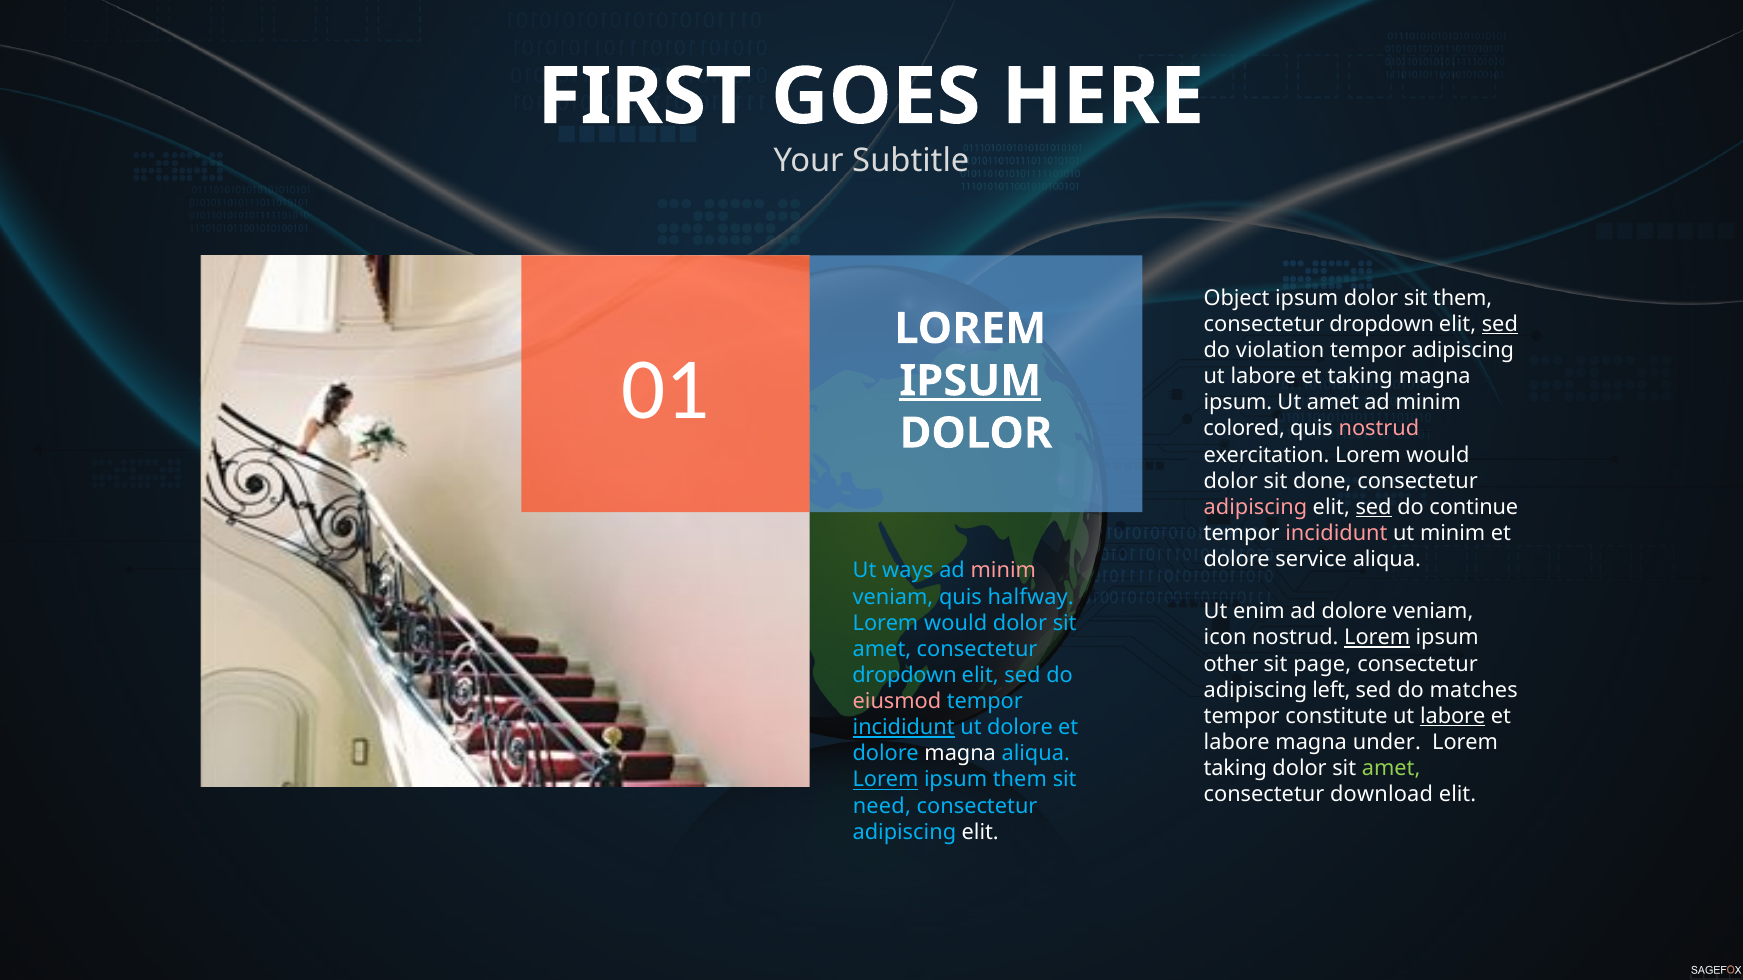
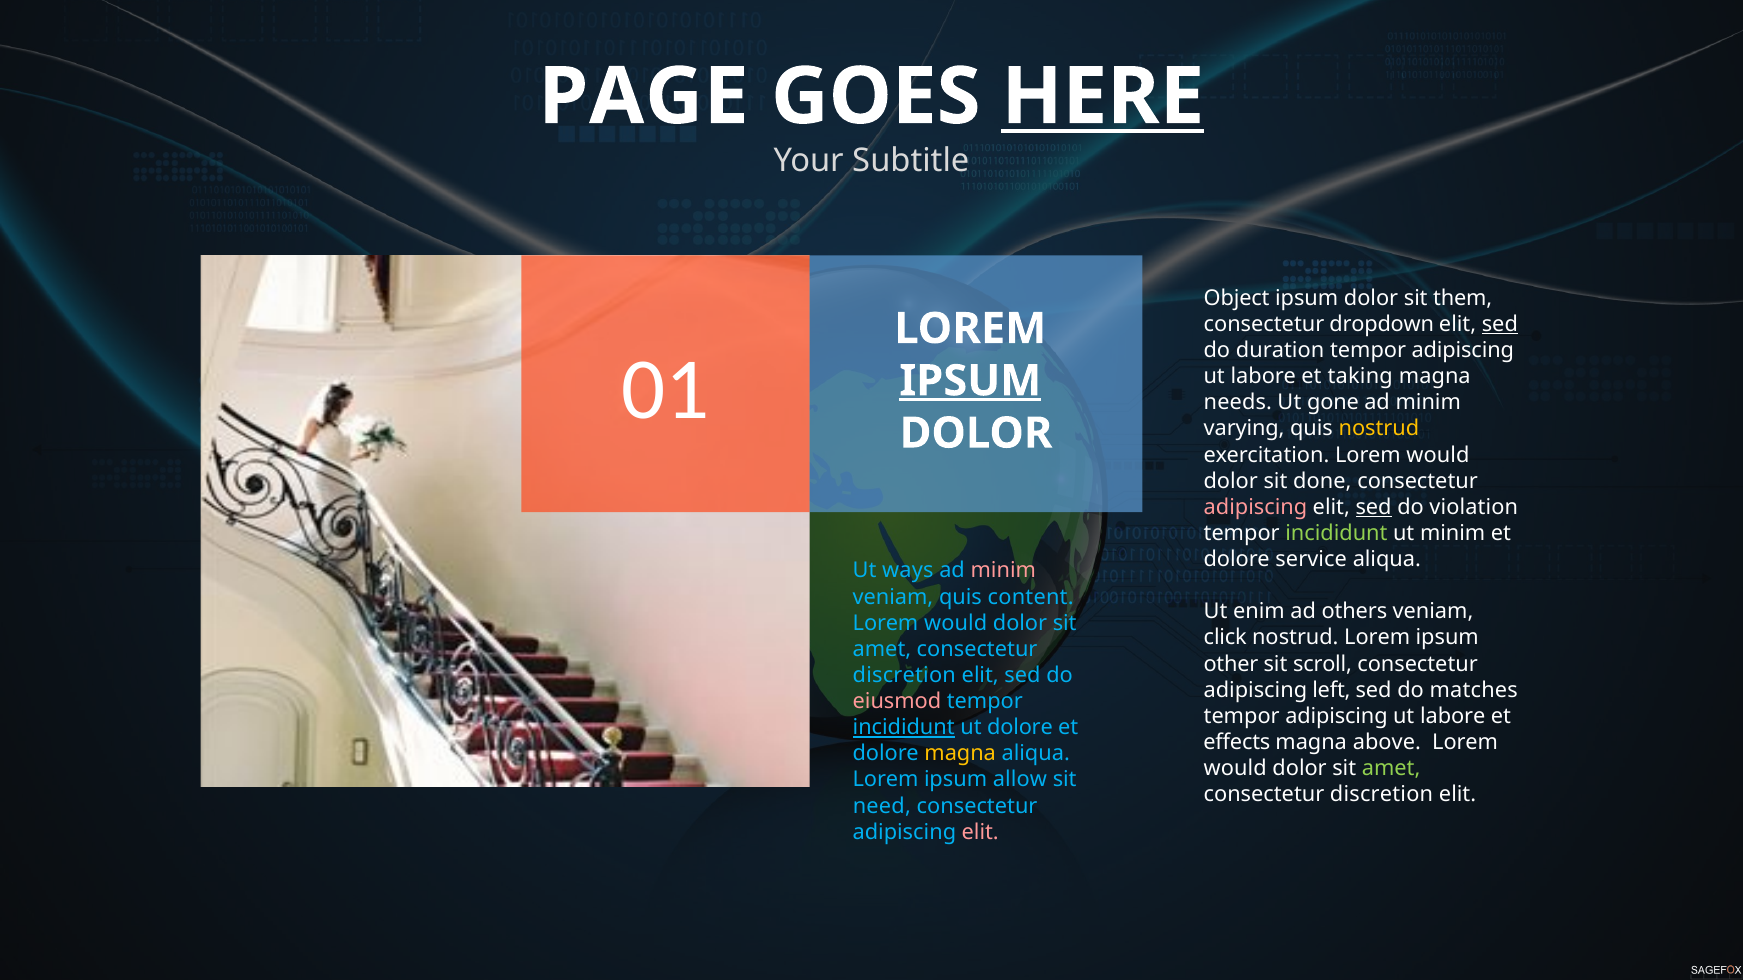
FIRST: FIRST -> PAGE (644, 97)
HERE underline: none -> present (1103, 97)
violation: violation -> duration (1280, 350)
ipsum: ipsum -> needs (1238, 403)
Ut amet: amet -> gone (1333, 403)
colored: colored -> varying (1244, 429)
nostrud colour: pink -> yellow (1379, 429)
continue: continue -> violation (1474, 507)
incididunt colour: pink -> light green (1336, 533)
halfway: halfway -> content (1031, 597)
ad dolore: dolore -> others (1354, 612)
icon: icon -> click (1225, 638)
Lorem underline: present -> none (1377, 638)
page: page -> scroll (1322, 664)
dropdown: dropdown -> discretion (904, 676)
constitute: constitute -> adipiscing (1337, 716)
labore underline: present -> none (1453, 716)
labore: labore -> effects (1237, 743)
under: under -> above (1387, 743)
magna colour: white -> yellow (960, 754)
taking: taking -> would (1235, 769)
Lorem underline: present -> none (886, 780)
ipsum them: them -> allow (1020, 780)
download: download -> discretion (1382, 795)
elit colour: white -> pink (980, 832)
